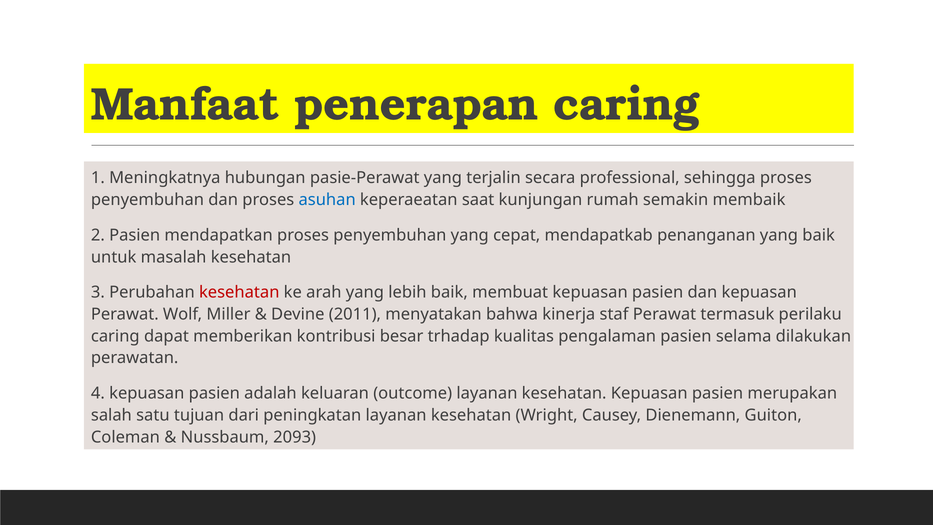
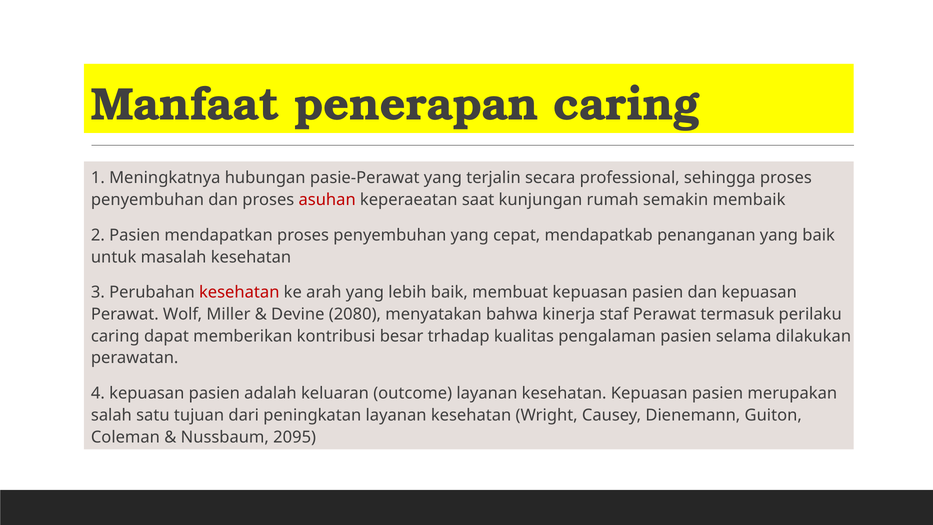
asuhan colour: blue -> red (327, 200)
2011: 2011 -> 2080 (355, 314)
2093: 2093 -> 2095 (295, 437)
